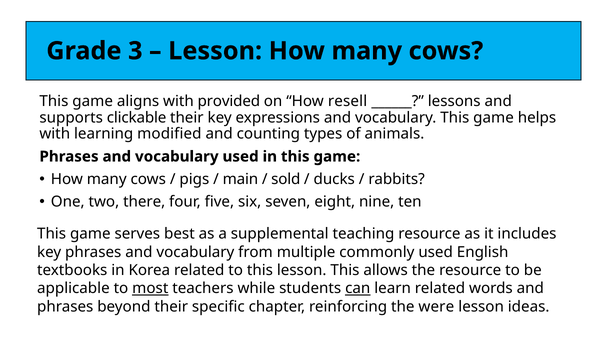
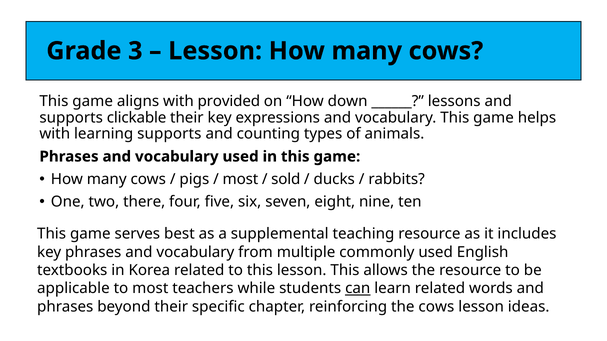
resell: resell -> down (348, 101)
learning modified: modified -> supports (169, 134)
main: main -> most (240, 179)
most underline: present -> none (150, 289)
the were: were -> cows (436, 307)
